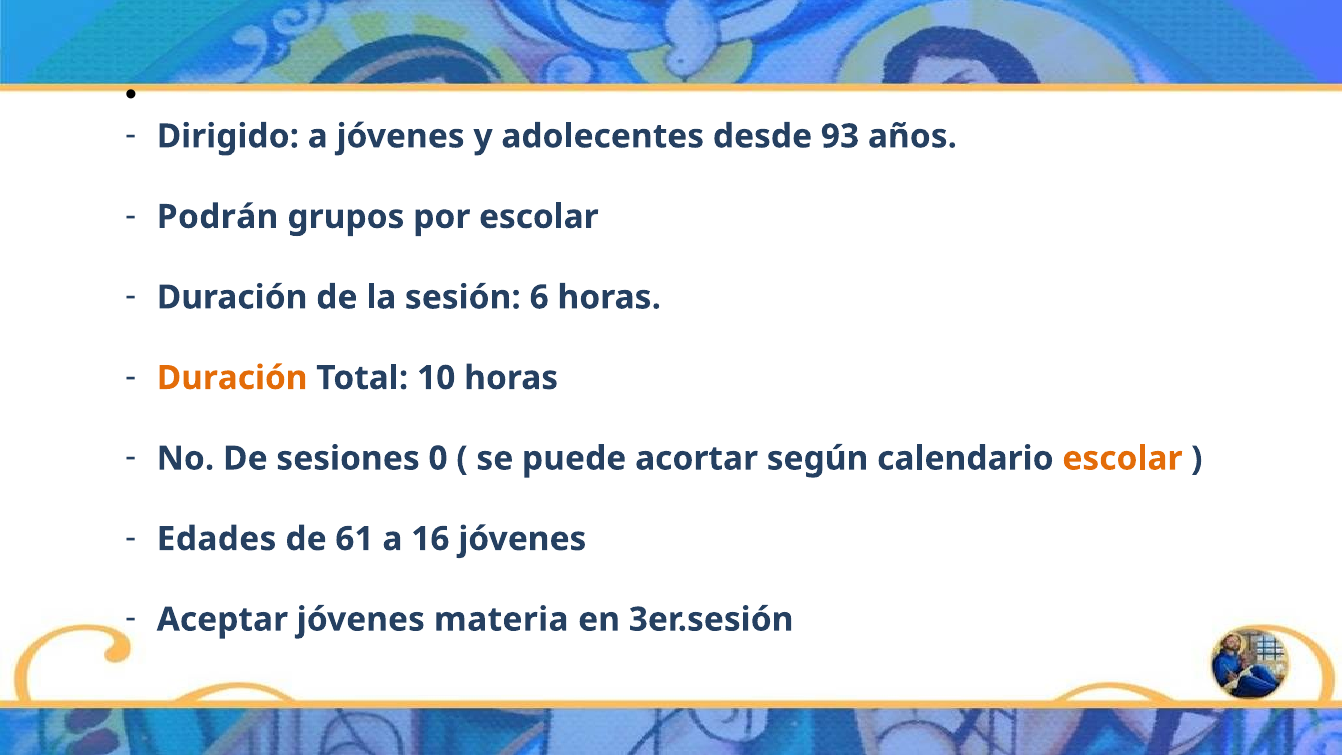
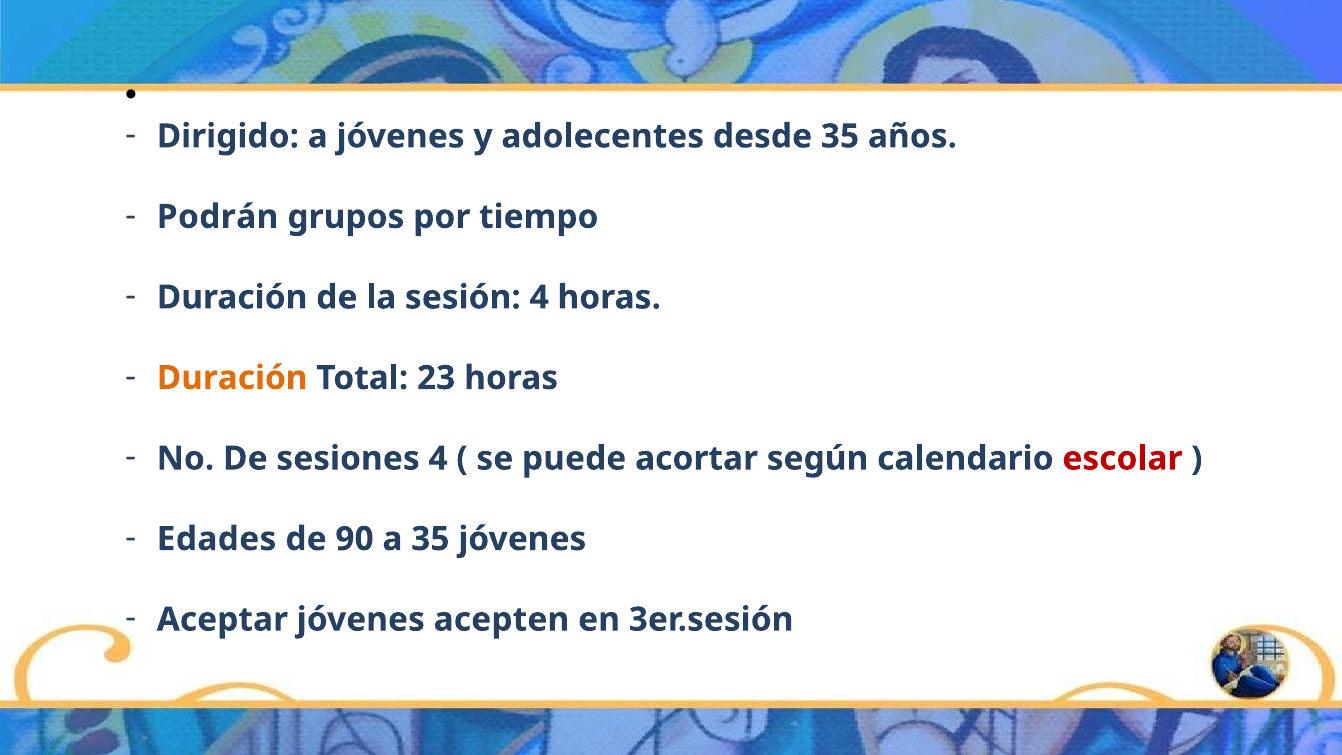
desde 93: 93 -> 35 (840, 136)
por escolar: escolar -> tiempo (539, 217)
sesión 6: 6 -> 4 (539, 297)
10: 10 -> 23 (436, 378)
sesiones 0: 0 -> 4 (438, 458)
escolar colour: orange -> red (1122, 458)
61: 61 -> 90 (355, 539)
a 16: 16 -> 35 (430, 539)
materia: materia -> acepten (501, 619)
